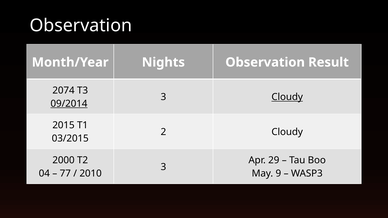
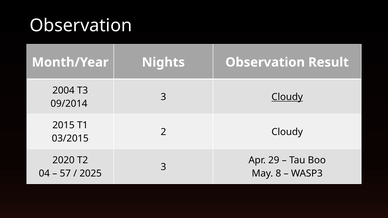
2074: 2074 -> 2004 (63, 91)
09/2014 underline: present -> none (69, 104)
2000: 2000 -> 2020 (63, 160)
77: 77 -> 57 (65, 174)
2010: 2010 -> 2025 (91, 174)
9: 9 -> 8 (278, 174)
